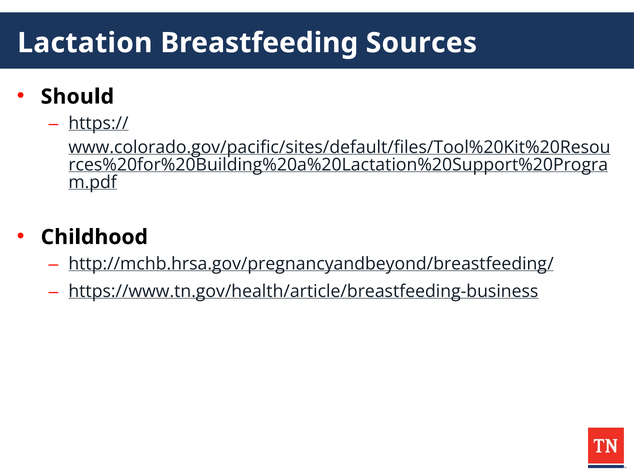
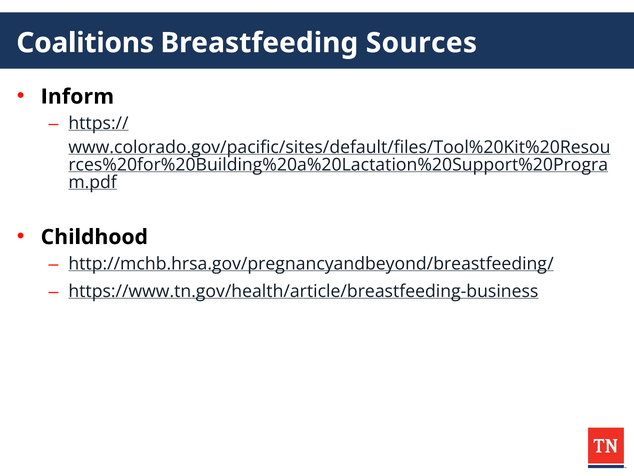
Lactation: Lactation -> Coalitions (85, 43)
Should: Should -> Inform (77, 97)
